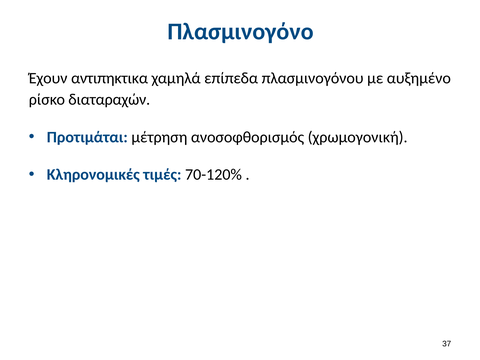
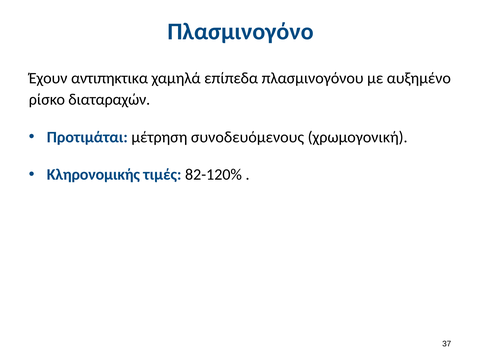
ανοσοφθορισμός: ανοσοφθορισμός -> συνοδευόμενους (247, 137)
Κληρονομικές: Κληρονομικές -> Κληρονομικής (93, 175)
70-120%: 70-120% -> 82-120% (213, 175)
